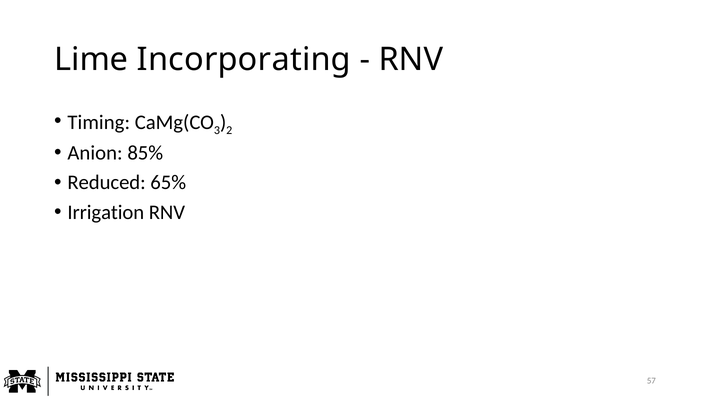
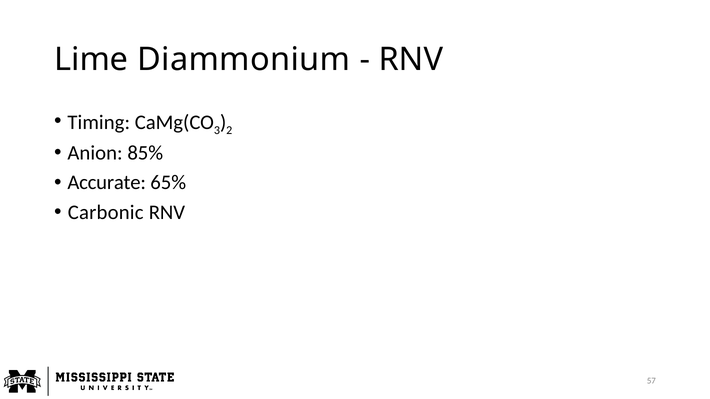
Incorporating: Incorporating -> Diammonium (244, 60)
Reduced: Reduced -> Accurate (107, 183)
Irrigation: Irrigation -> Carbonic (106, 212)
